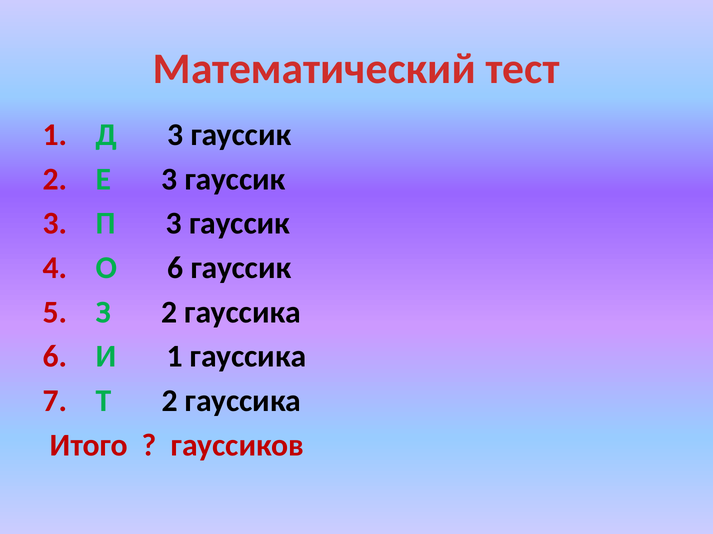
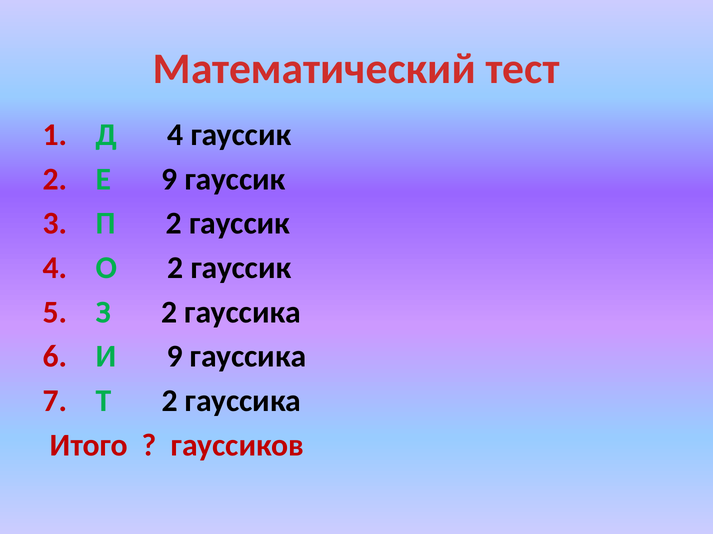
Д 3: 3 -> 4 (175, 135)
Е 3: 3 -> 9 (169, 179)
П 3: 3 -> 2 (174, 224)
О 6: 6 -> 2 (175, 268)
И 1: 1 -> 9 (175, 357)
